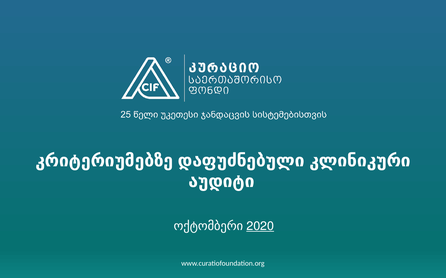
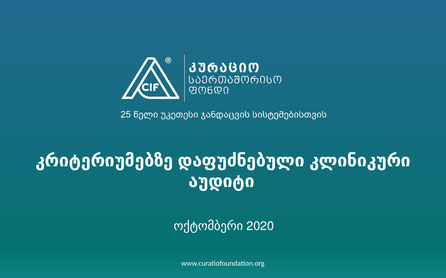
2020 underline: present -> none (260, 227)
